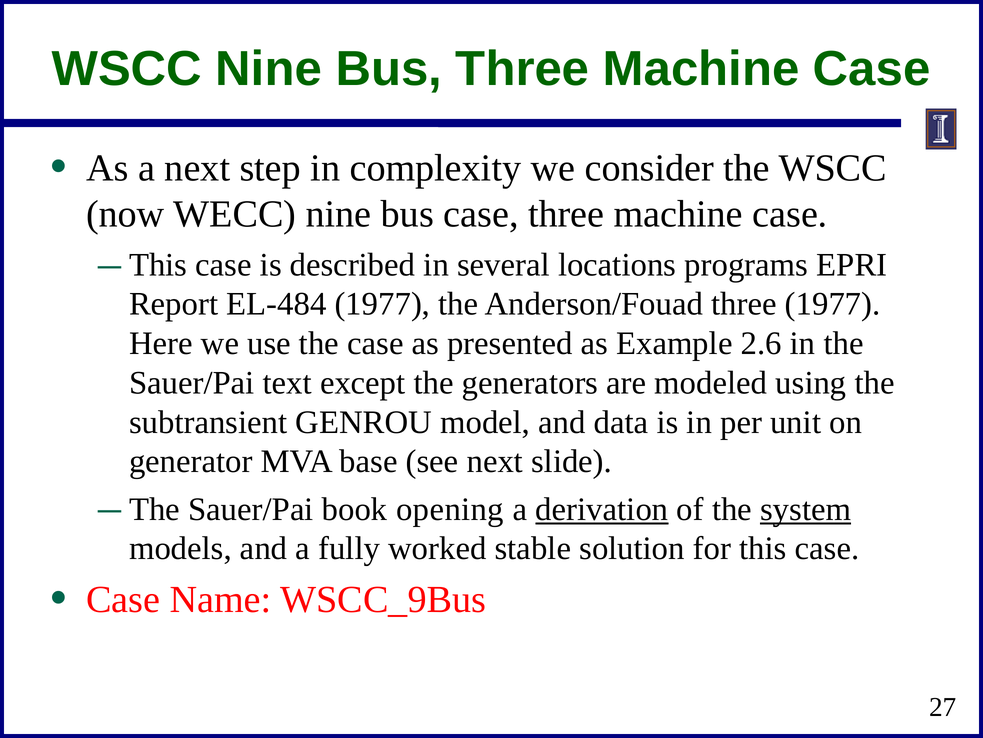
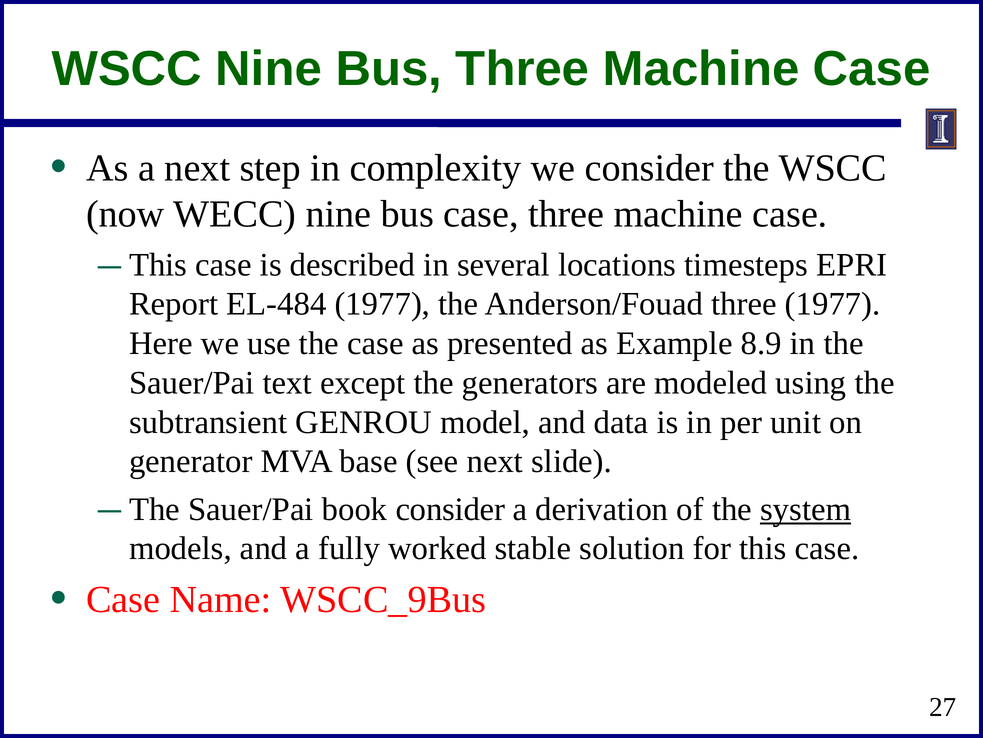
programs: programs -> timesteps (746, 265)
2.6: 2.6 -> 8.9 (761, 343)
book opening: opening -> consider (450, 509)
derivation underline: present -> none (602, 509)
